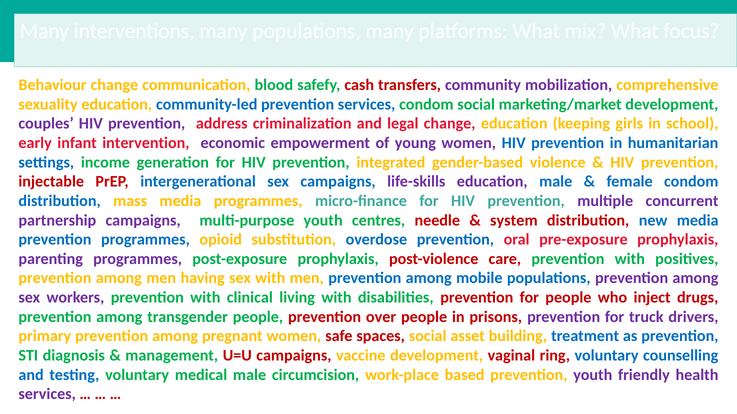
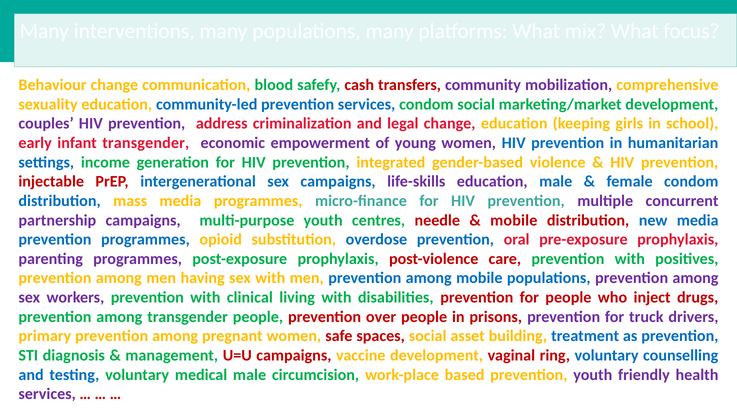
infant intervention: intervention -> transgender (146, 143)
system: system -> mobile (514, 220)
